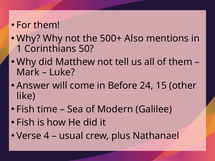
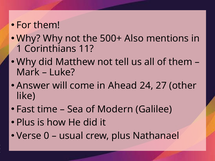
50: 50 -> 11 (86, 49)
Before: Before -> Ahead (123, 86)
15: 15 -> 27 (161, 86)
Fish: Fish -> Fast (26, 109)
Fish: Fish -> Plus (26, 123)
4: 4 -> 0 (47, 136)
